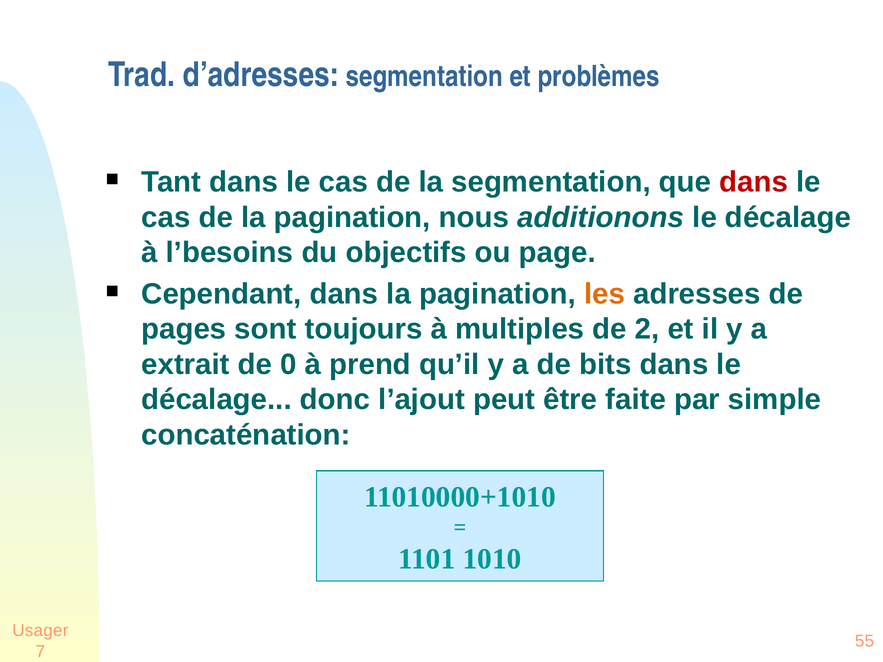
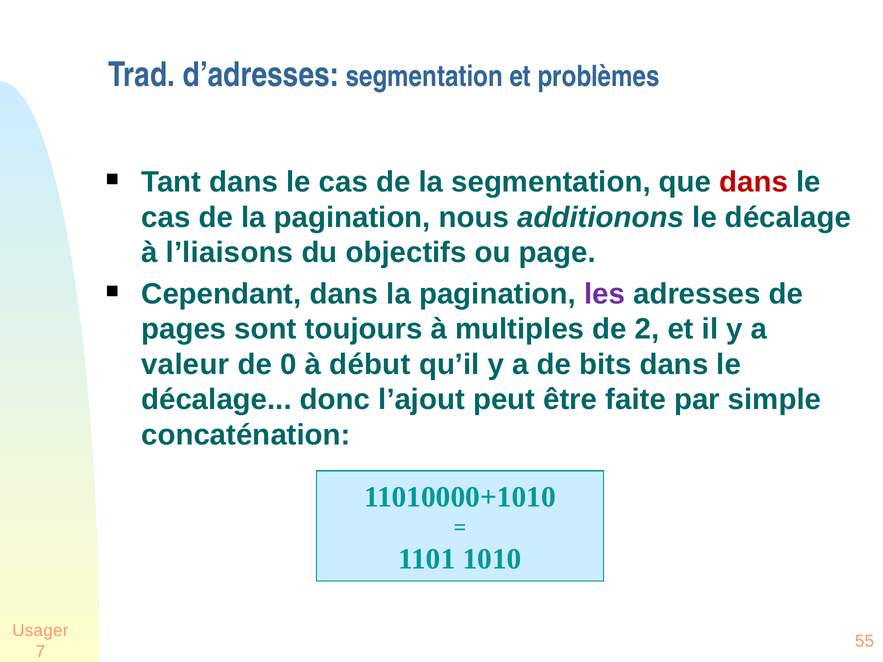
l’besoins: l’besoins -> l’liaisons (229, 253)
les colour: orange -> purple (605, 294)
extrait: extrait -> valeur (185, 365)
prend: prend -> début (370, 365)
